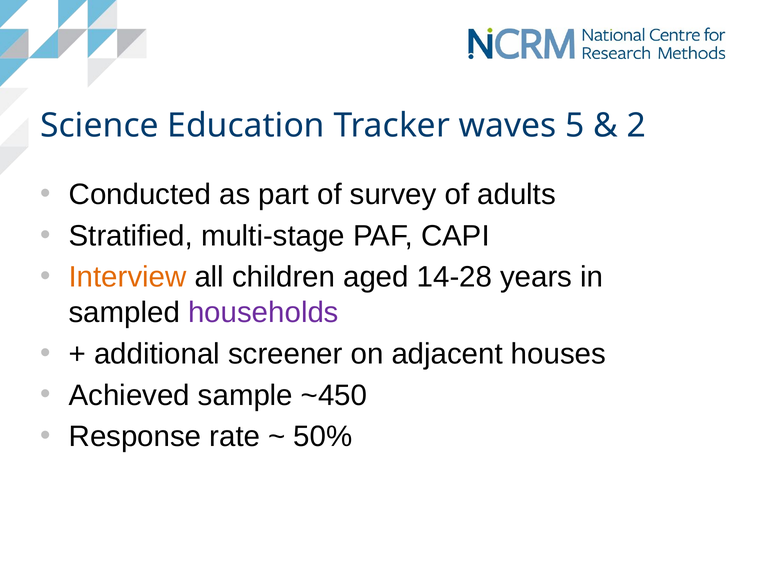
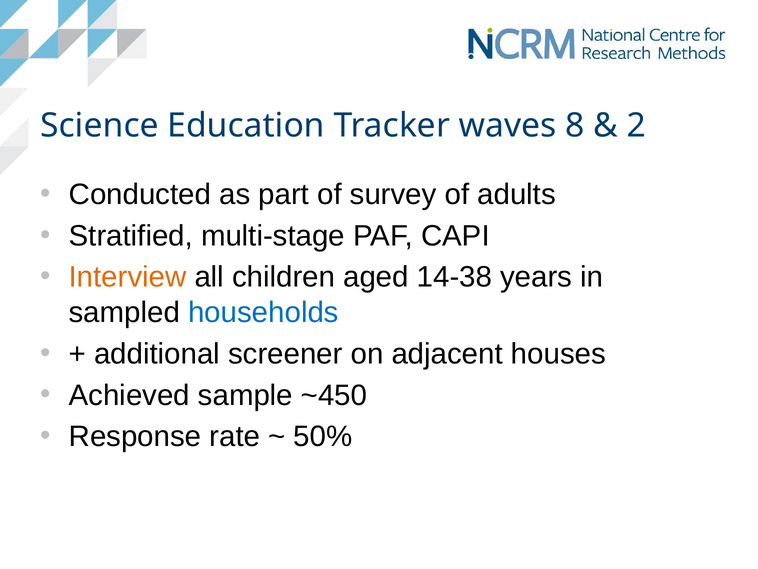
5: 5 -> 8 (575, 126)
14-28: 14-28 -> 14-38 (455, 277)
households colour: purple -> blue (263, 312)
